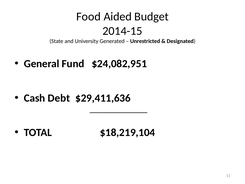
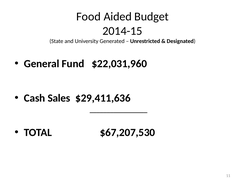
$24,082,951: $24,082,951 -> $22,031,960 (119, 64)
Debt: Debt -> Sales (59, 98)
$18,219,104: $18,219,104 -> $67,207,530 (127, 132)
